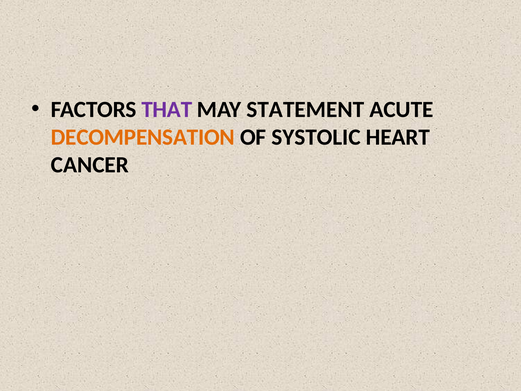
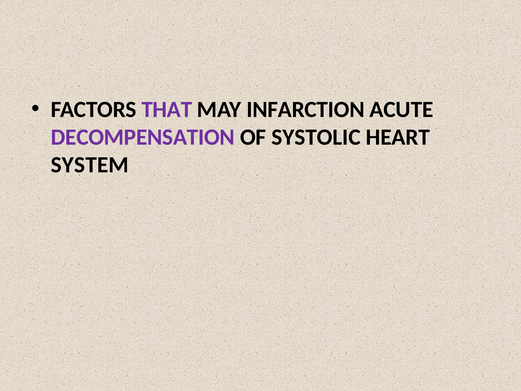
STATEMENT: STATEMENT -> INFARCTION (306, 109)
DECOMPENSATION colour: orange -> purple (143, 137)
CANCER: CANCER -> SYSTEM (90, 165)
